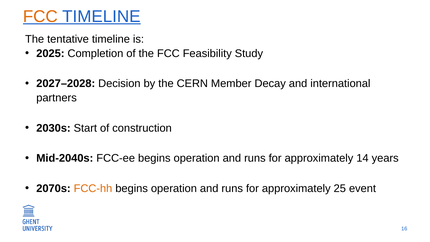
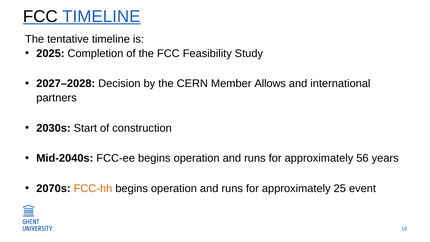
FCC colour: orange -> black (40, 16)
Decay: Decay -> Allows (270, 84)
14: 14 -> 56 (362, 158)
